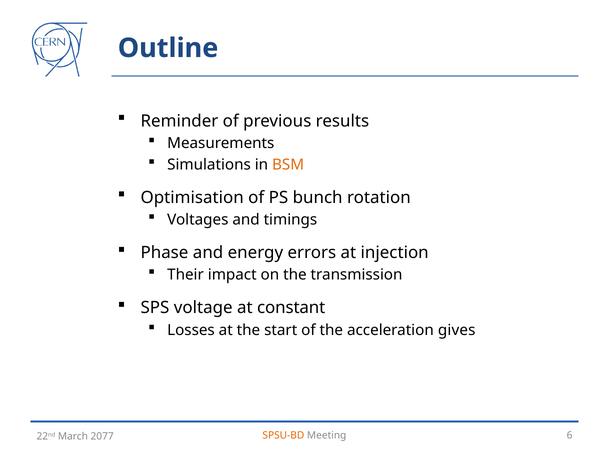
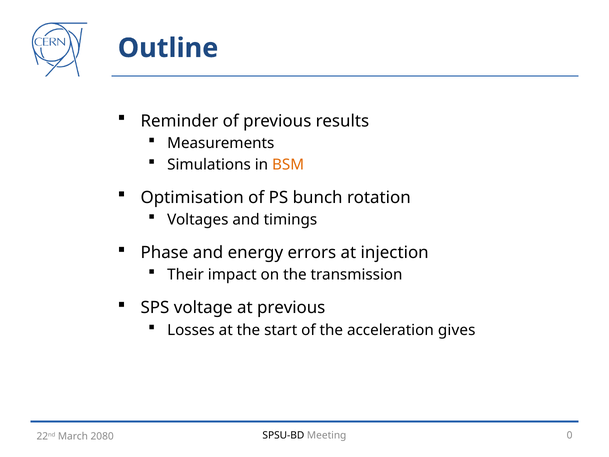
at constant: constant -> previous (291, 308)
SPSU-BD colour: orange -> black (283, 435)
6: 6 -> 0 (570, 435)
2077: 2077 -> 2080 (102, 436)
